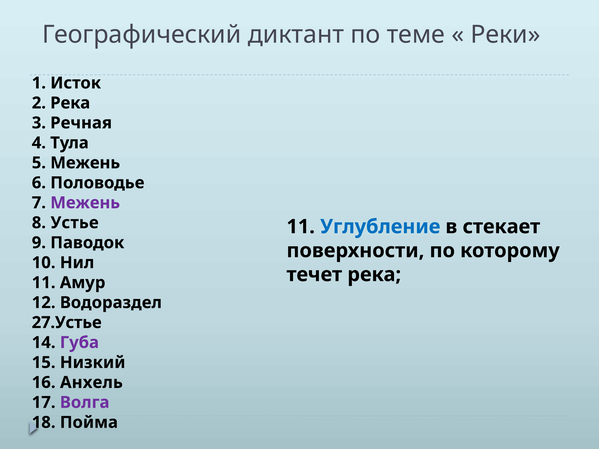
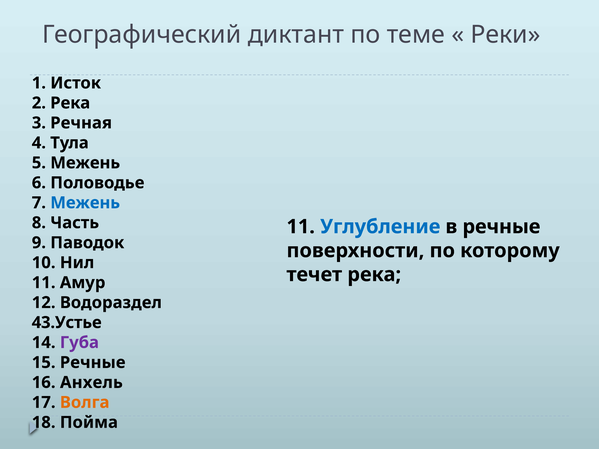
Межень colour: purple -> blue (85, 203)
Устье: Устье -> Часть (75, 223)
в стекает: стекает -> речные (501, 227)
27.Устье: 27.Устье -> 43.Устье (67, 323)
15 Низкий: Низкий -> Речные (93, 363)
Волга colour: purple -> orange (85, 403)
